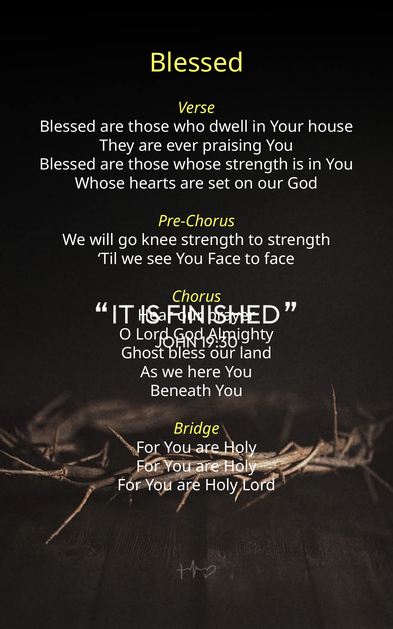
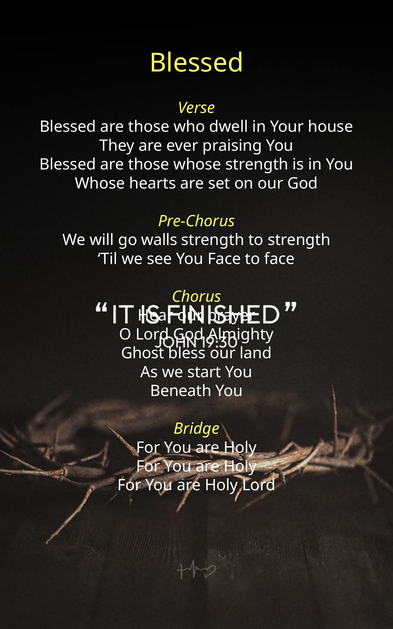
knee: knee -> walls (159, 240)
here: here -> start (204, 372)
